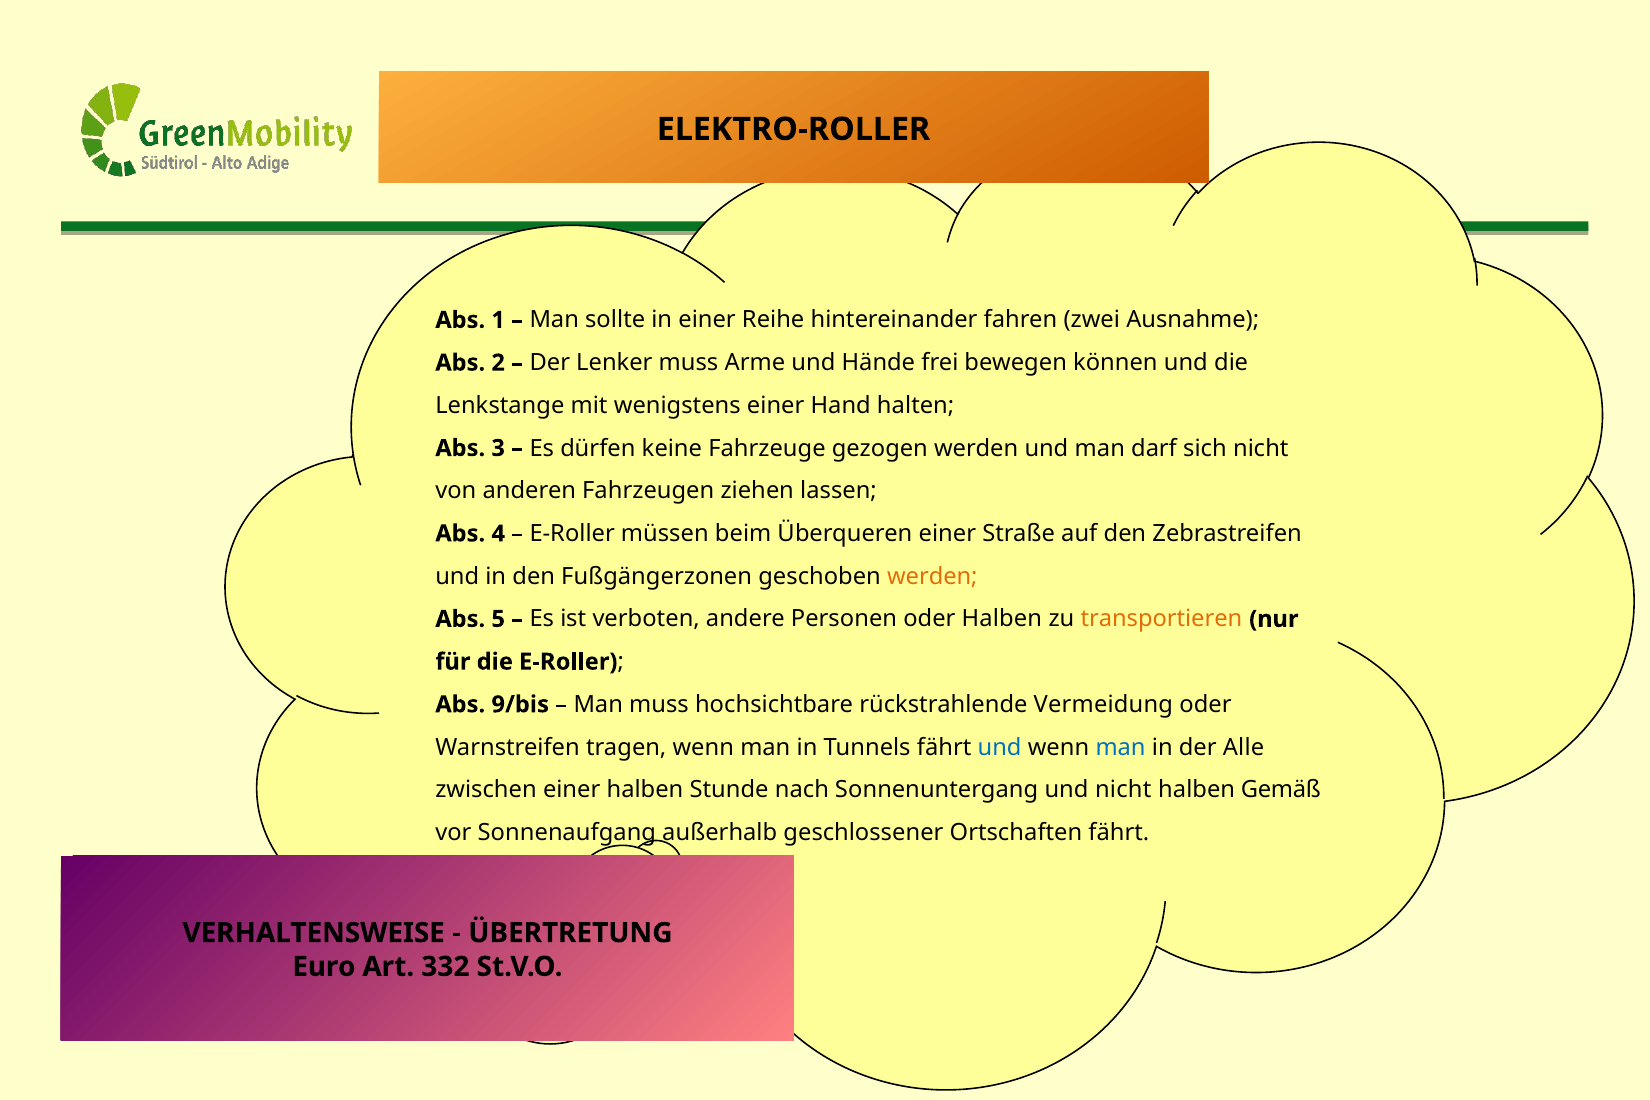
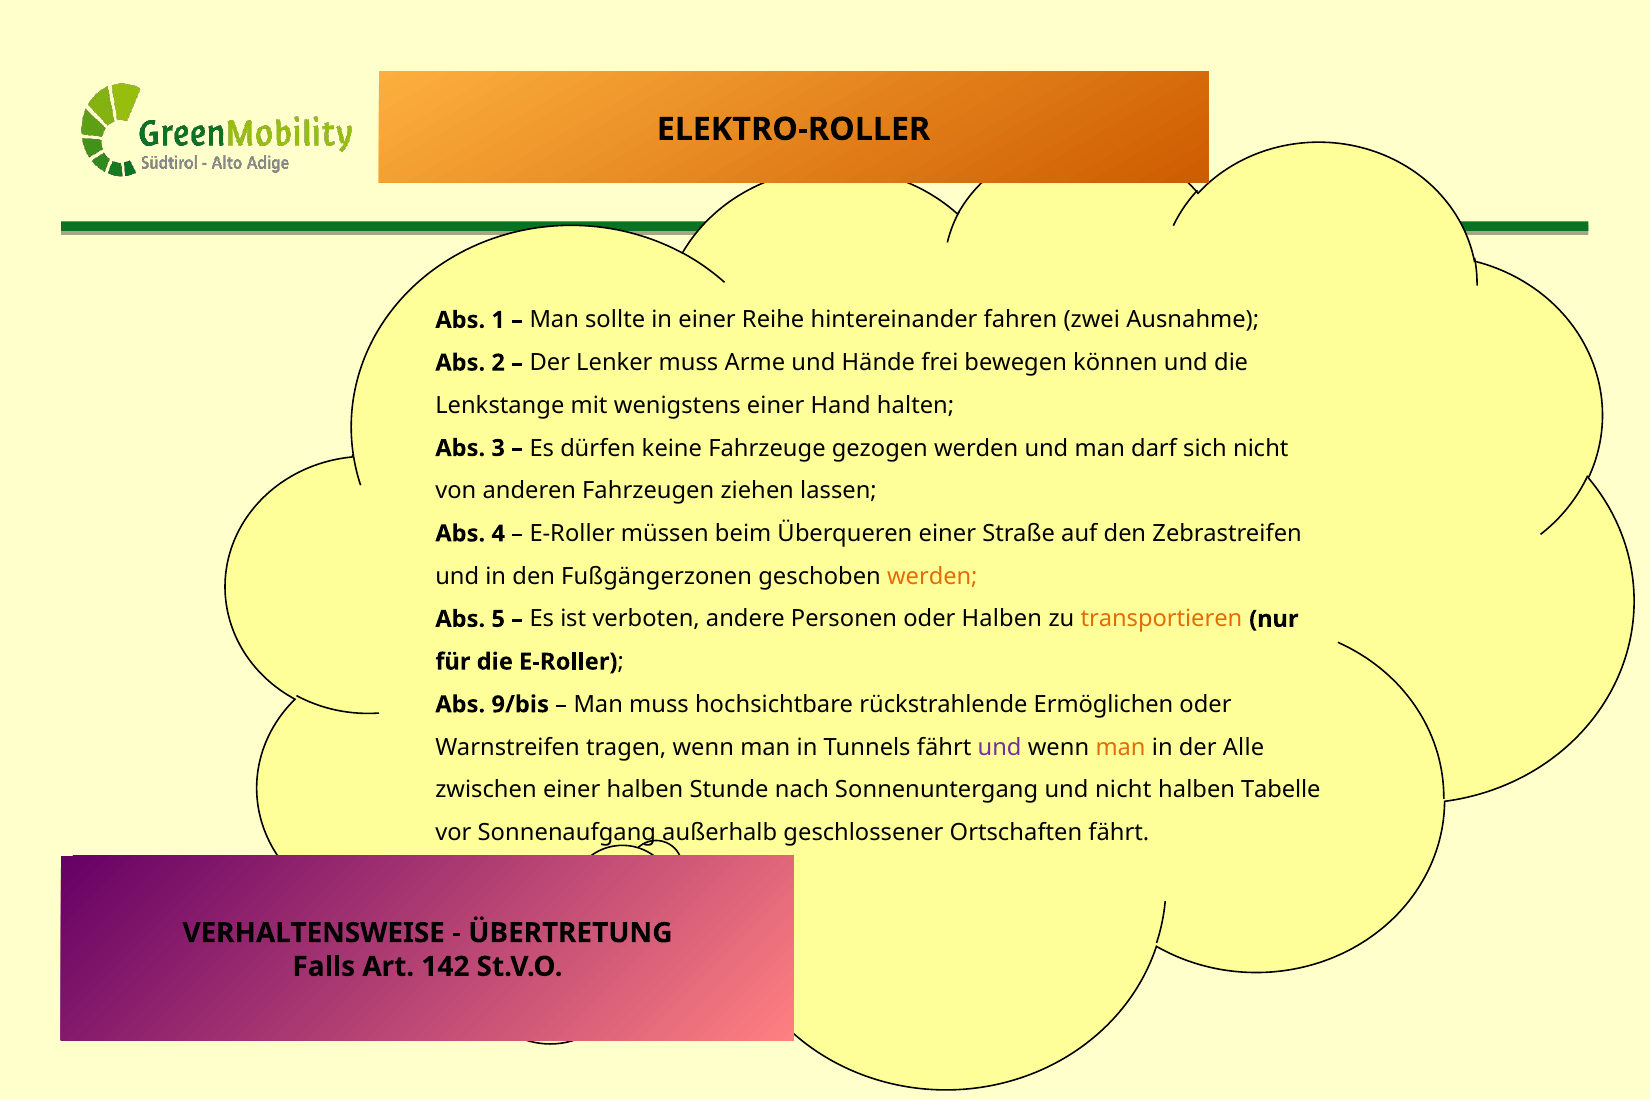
Vermeidung: Vermeidung -> Ermöglichen (1103, 704)
und colour: blue -> purple (1000, 747)
man colour: blue -> orange (1121, 747)
Gemäß: Gemäß -> Tabelle (1281, 790)
Euro: Euro -> Falls (324, 967)
332: 332 -> 142 (445, 967)
